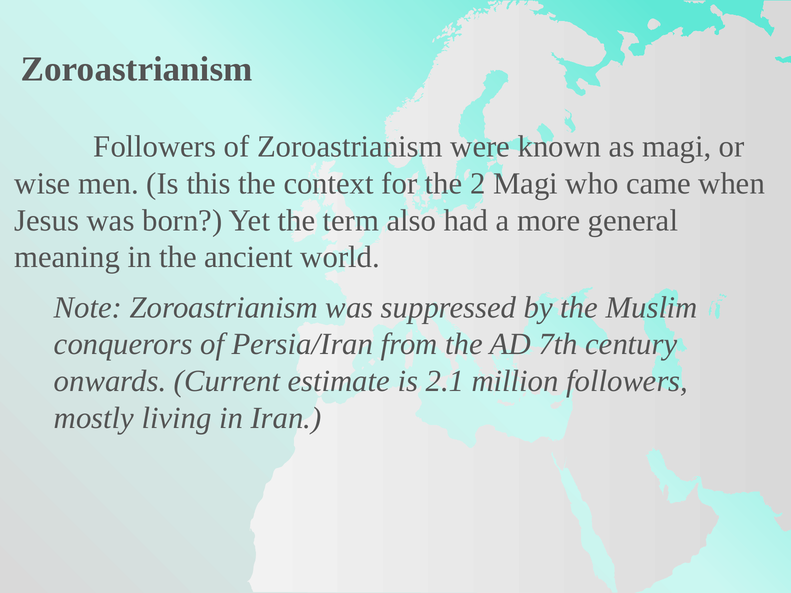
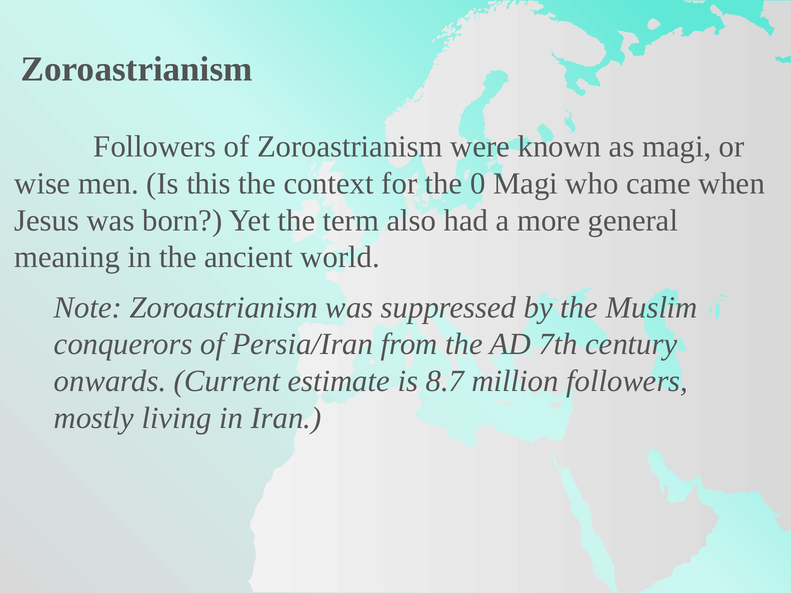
2: 2 -> 0 (478, 184)
2.1: 2.1 -> 8.7 (445, 381)
